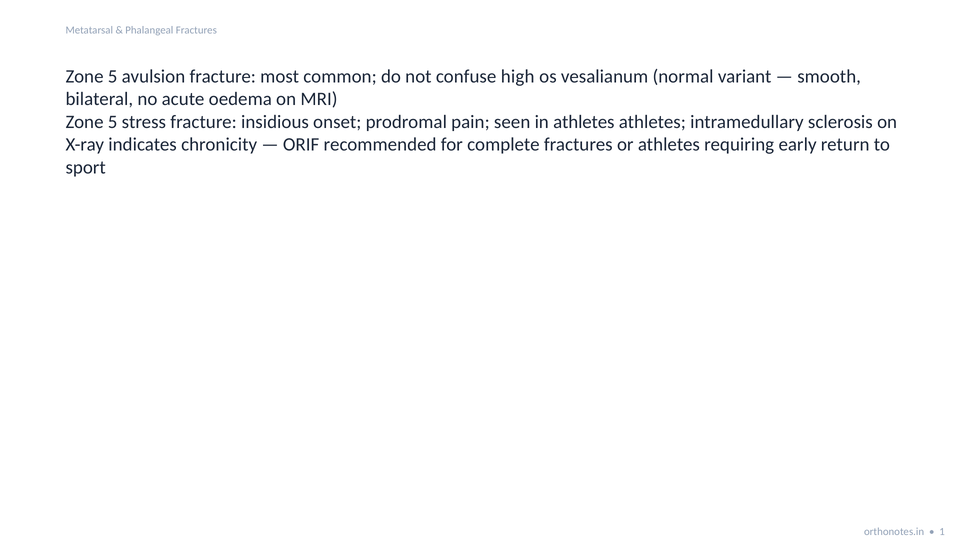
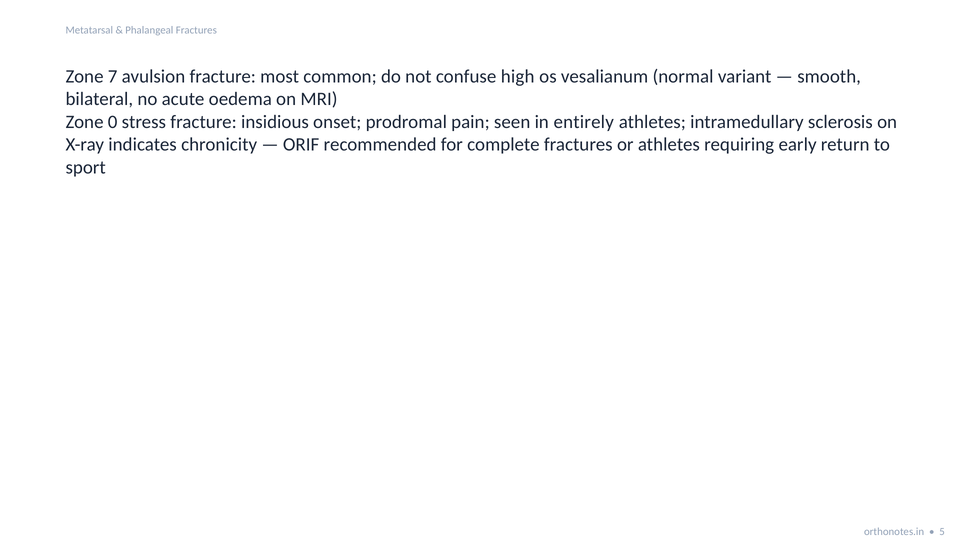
5: 5 -> 7 (113, 77)
5: 5 -> 0 (113, 122)
in athletes: athletes -> entirely (584, 122)
1: 1 -> 5 (942, 532)
